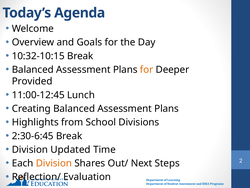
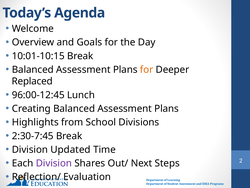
10:32-10:15: 10:32-10:15 -> 10:01-10:15 (38, 56)
Provided: Provided -> Replaced (32, 81)
11:00-12:45: 11:00-12:45 -> 96:00-12:45 (38, 95)
2:30-6:45: 2:30-6:45 -> 2:30-7:45 (33, 136)
Division colour: orange -> purple (54, 163)
